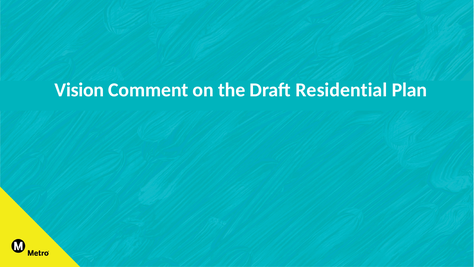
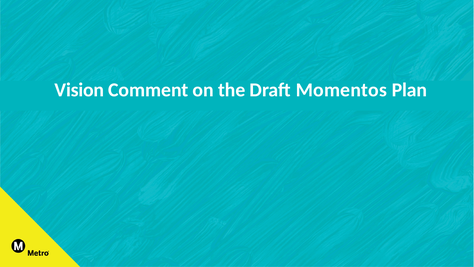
Residential: Residential -> Momentos (341, 90)
